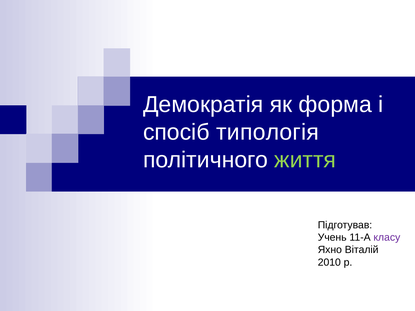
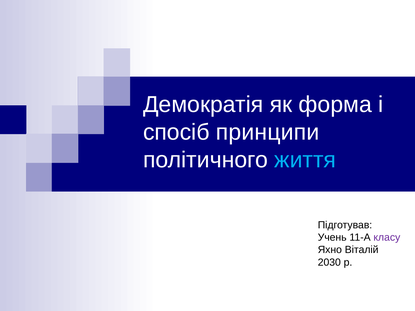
типологія: типологія -> принципи (268, 132)
життя colour: light green -> light blue (305, 160)
2010: 2010 -> 2030 (329, 263)
